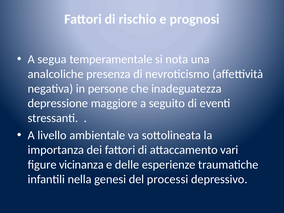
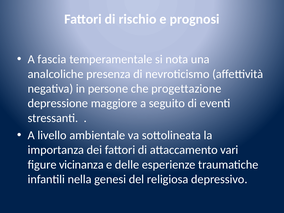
segua: segua -> fascia (52, 59)
inadeguatezza: inadeguatezza -> progettazione (186, 89)
processi: processi -> religiosa (168, 179)
